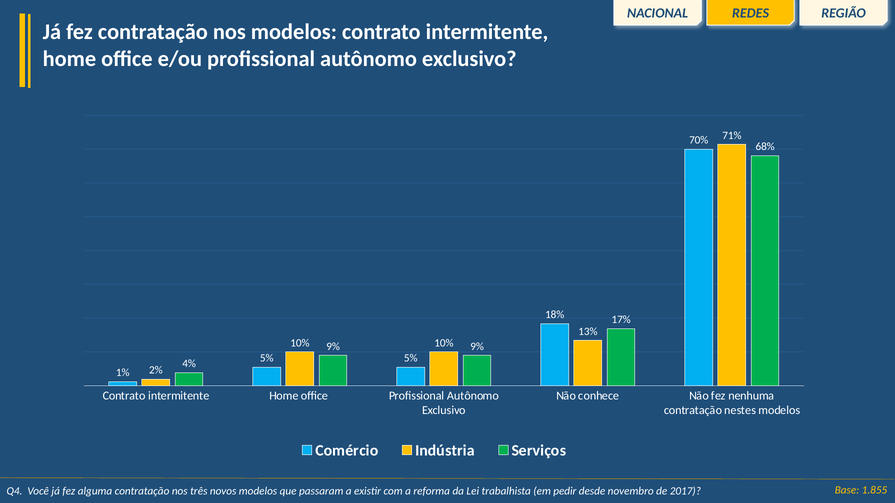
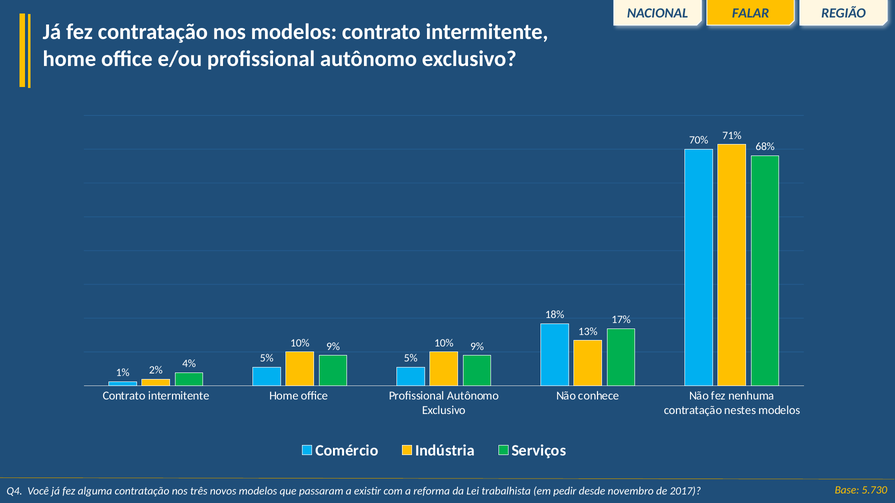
REDES: REDES -> FALAR (751, 13)
1.855: 1.855 -> 5.730 (874, 490)
